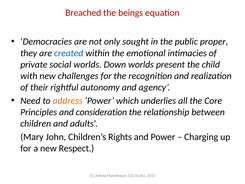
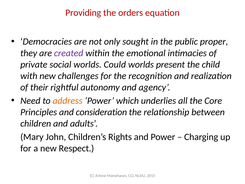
Breached: Breached -> Providing (83, 13)
beings: beings -> orders (131, 13)
created colour: blue -> purple (69, 53)
Down: Down -> Could (115, 64)
